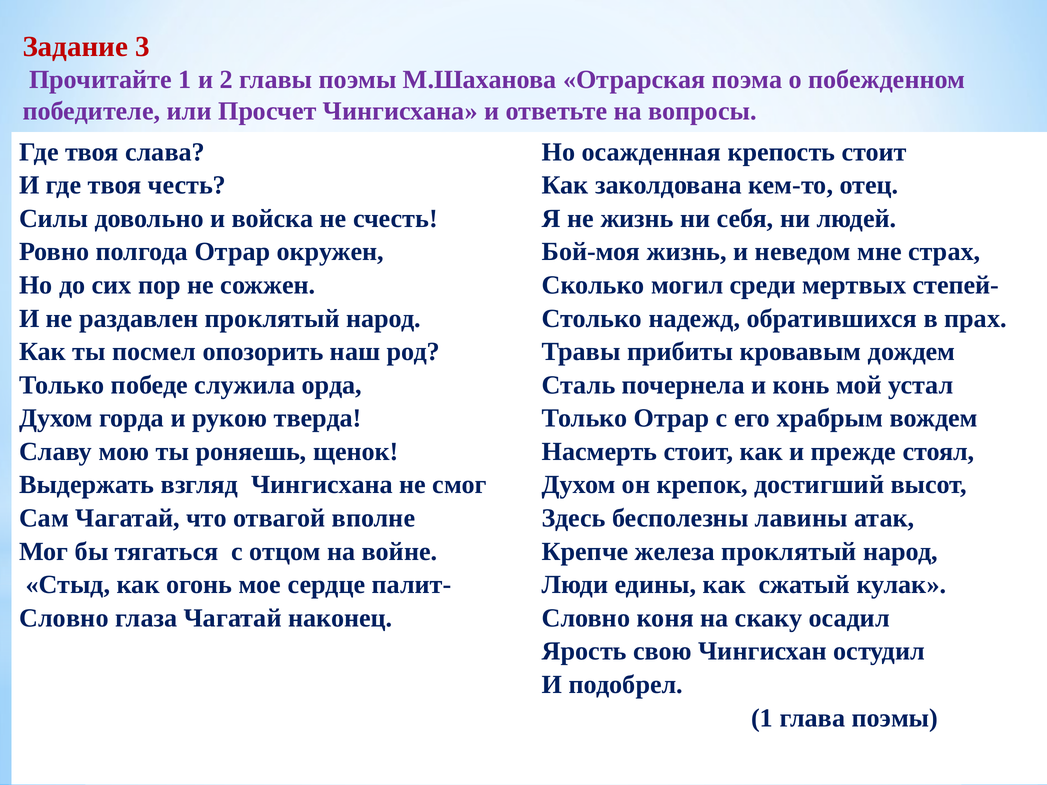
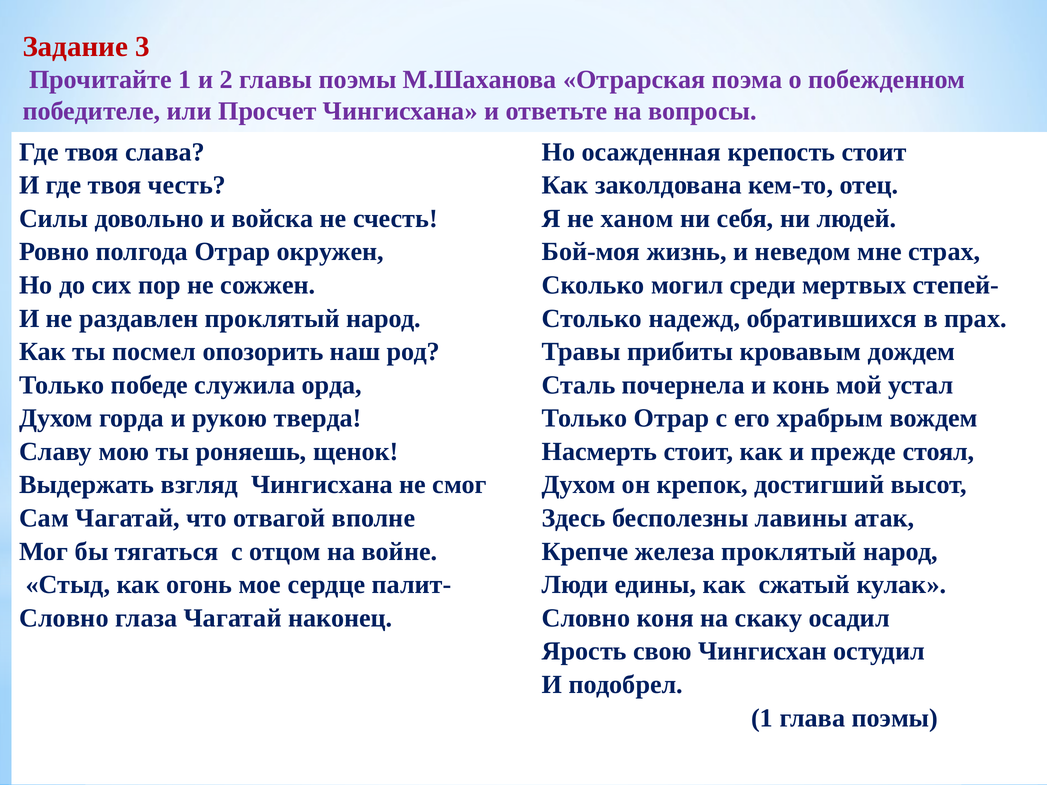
не жизнь: жизнь -> ханом (637, 219)
